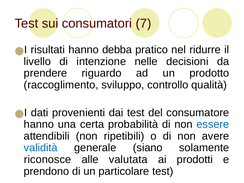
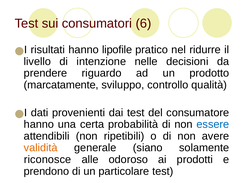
7: 7 -> 6 (144, 23)
debba: debba -> lipofile (117, 50)
raccoglimento: raccoglimento -> marcatamente (61, 85)
validità colour: blue -> orange (41, 148)
valutata: valutata -> odoroso (128, 160)
